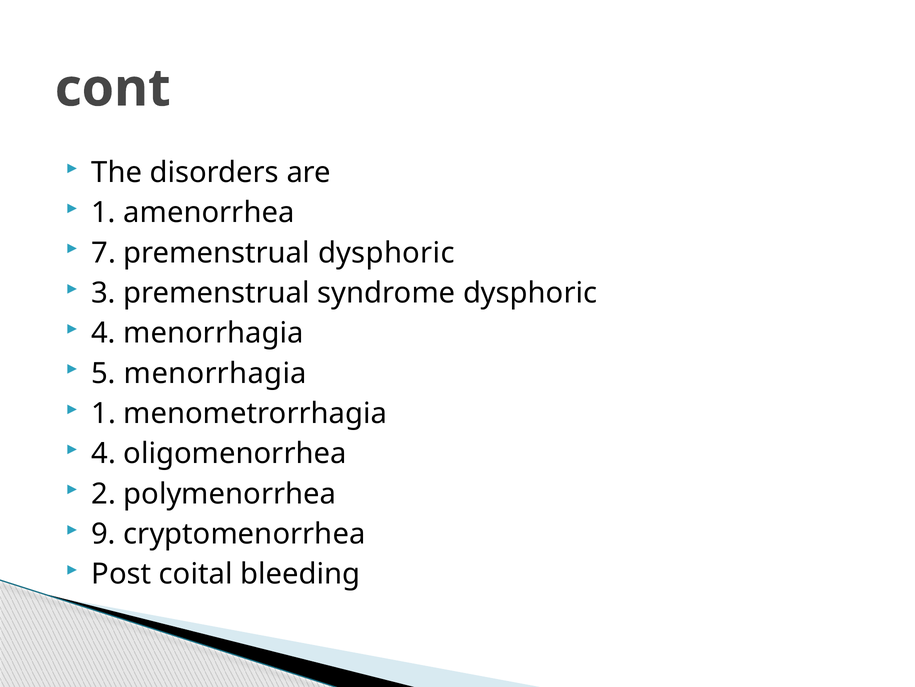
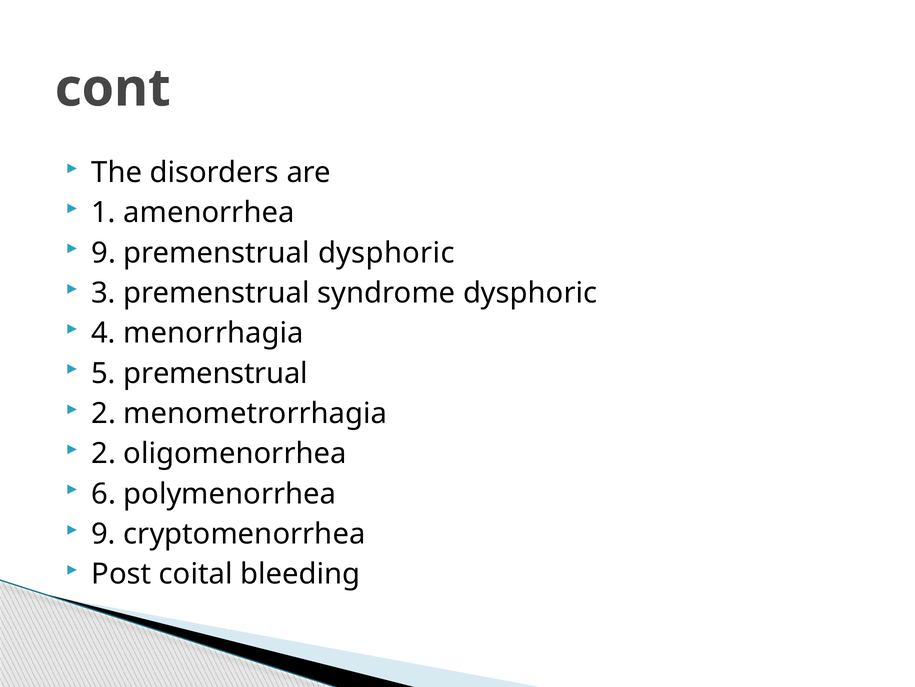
7: 7 -> 9 (104, 253)
5 menorrhagia: menorrhagia -> premenstrual (216, 373)
1: 1 -> 2 (104, 413)
4: 4 -> 2 (104, 453)
2: 2 -> 6 (104, 493)
